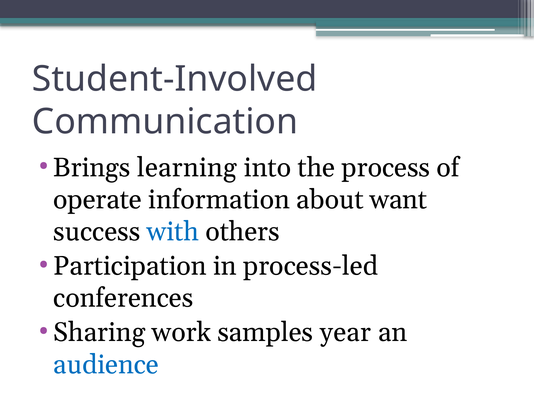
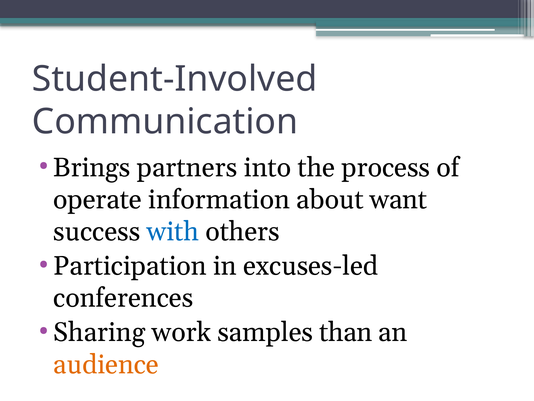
learning: learning -> partners (187, 167)
process-led: process-led -> excuses-led (311, 266)
year: year -> than (346, 332)
audience colour: blue -> orange (106, 364)
